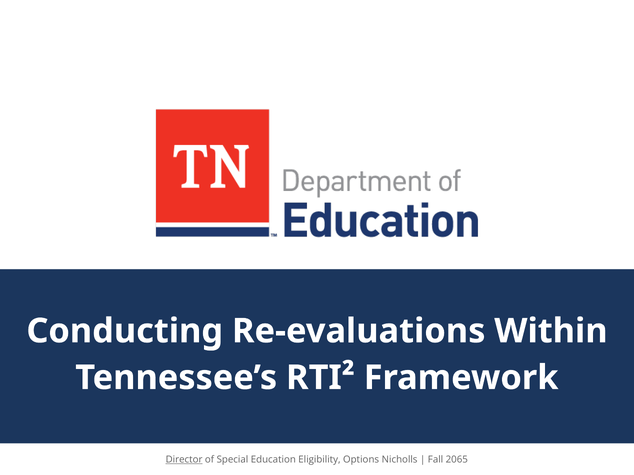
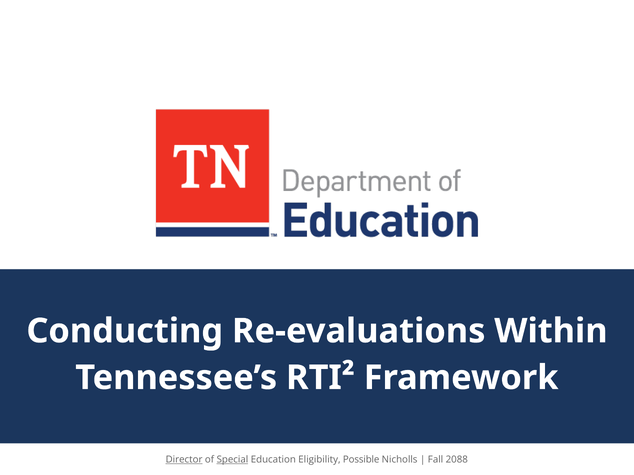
Special underline: none -> present (232, 460)
Options: Options -> Possible (361, 460)
2065: 2065 -> 2088 (457, 460)
